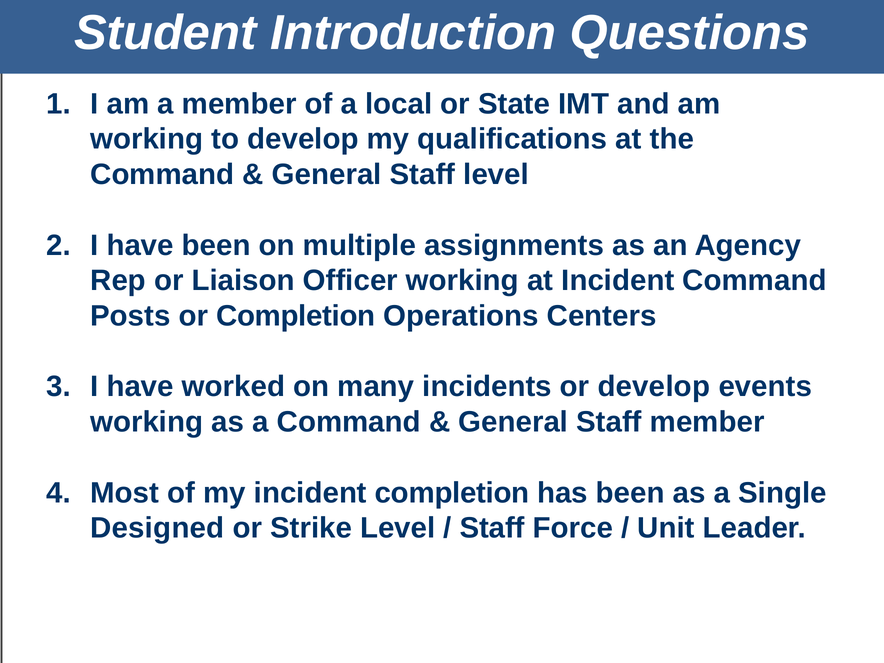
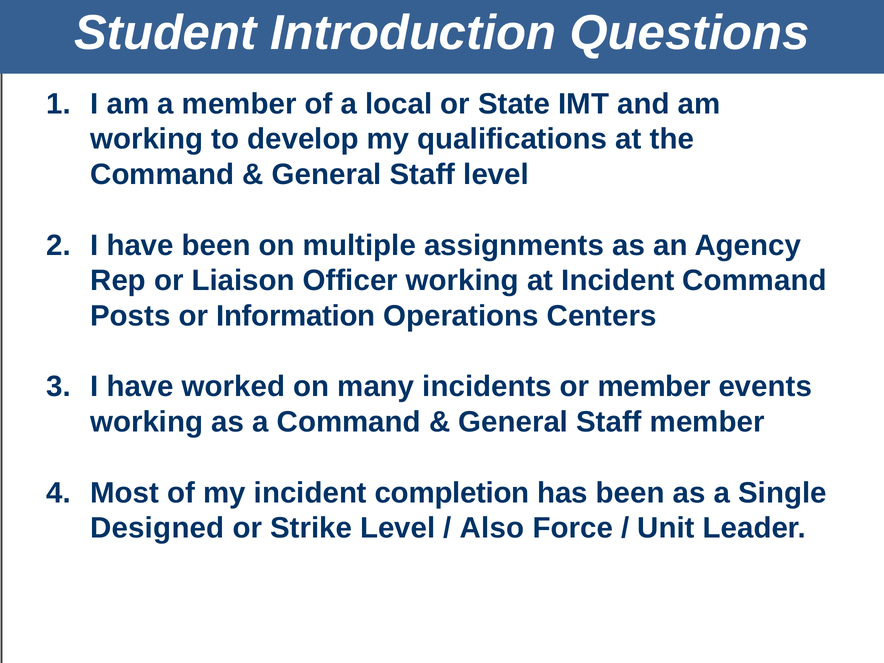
or Completion: Completion -> Information (296, 316)
or develop: develop -> member (654, 387)
Staff: Staff -> Also (492, 528)
